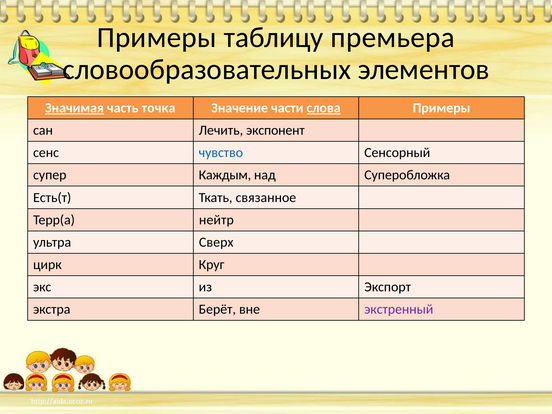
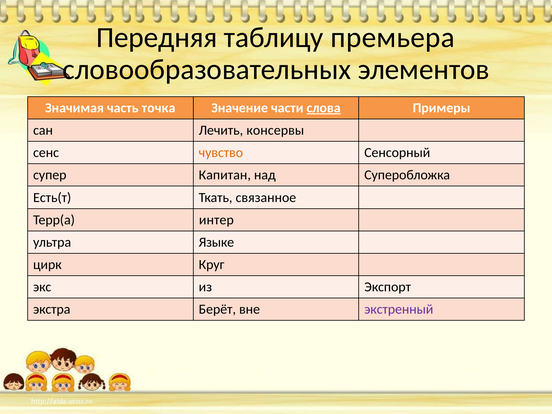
Примеры: Примеры -> Передняя (157, 37)
Значимая underline: present -> none (74, 108)
экспонент: экспонент -> консервы (275, 130)
чувство colour: blue -> orange (221, 153)
Каждым: Каждым -> Капитан (225, 175)
нейтр: нейтр -> интер (216, 220)
Сверх: Сверх -> Языке (216, 242)
